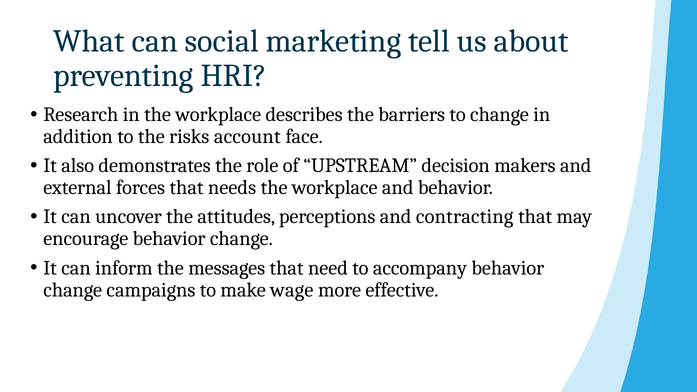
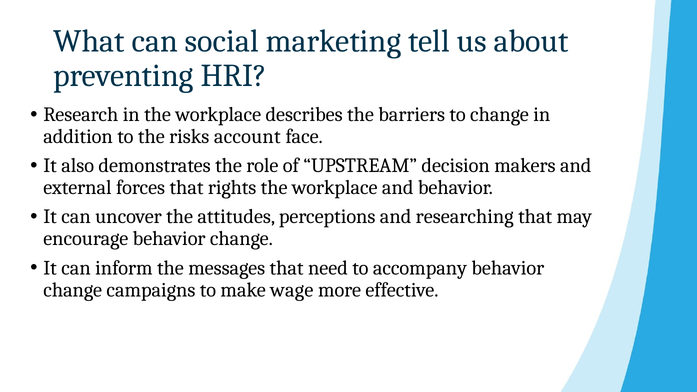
needs: needs -> rights (232, 188)
contracting: contracting -> researching (465, 217)
